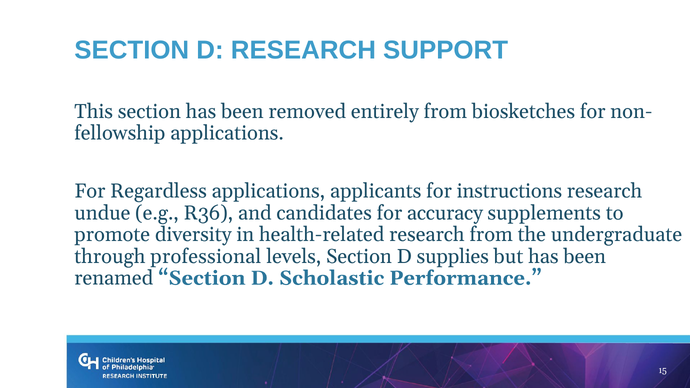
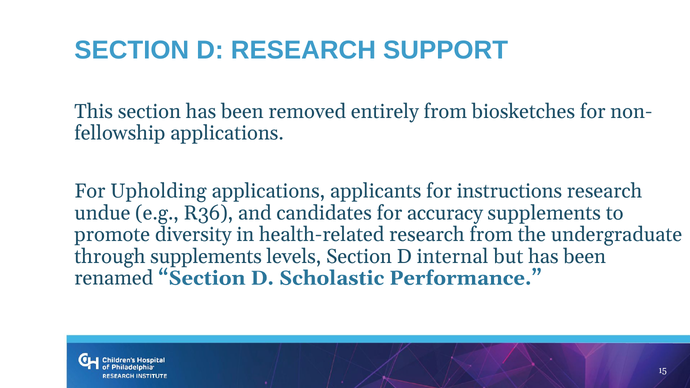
Regardless: Regardless -> Upholding (158, 191)
through professional: professional -> supplements (206, 256)
supplies: supplies -> internal (453, 256)
